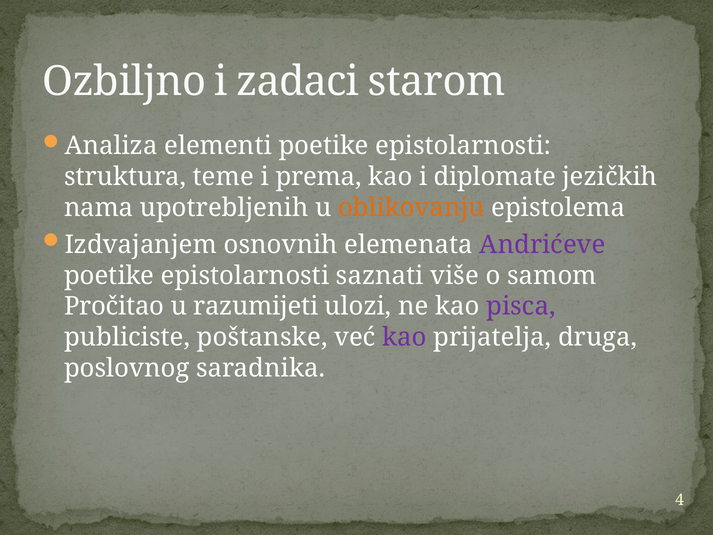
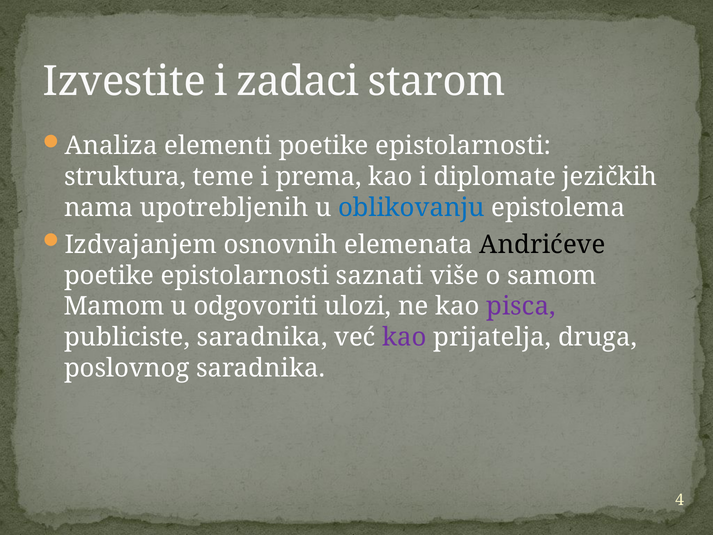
Ozbiljno: Ozbiljno -> Izvestite (124, 81)
oblikovanju colour: orange -> blue (411, 208)
Andrićeve colour: purple -> black (543, 244)
Pročitao: Pročitao -> Mamom (114, 306)
razumijeti: razumijeti -> odgovoriti (256, 306)
publiciste poštanske: poštanske -> saradnika (262, 337)
